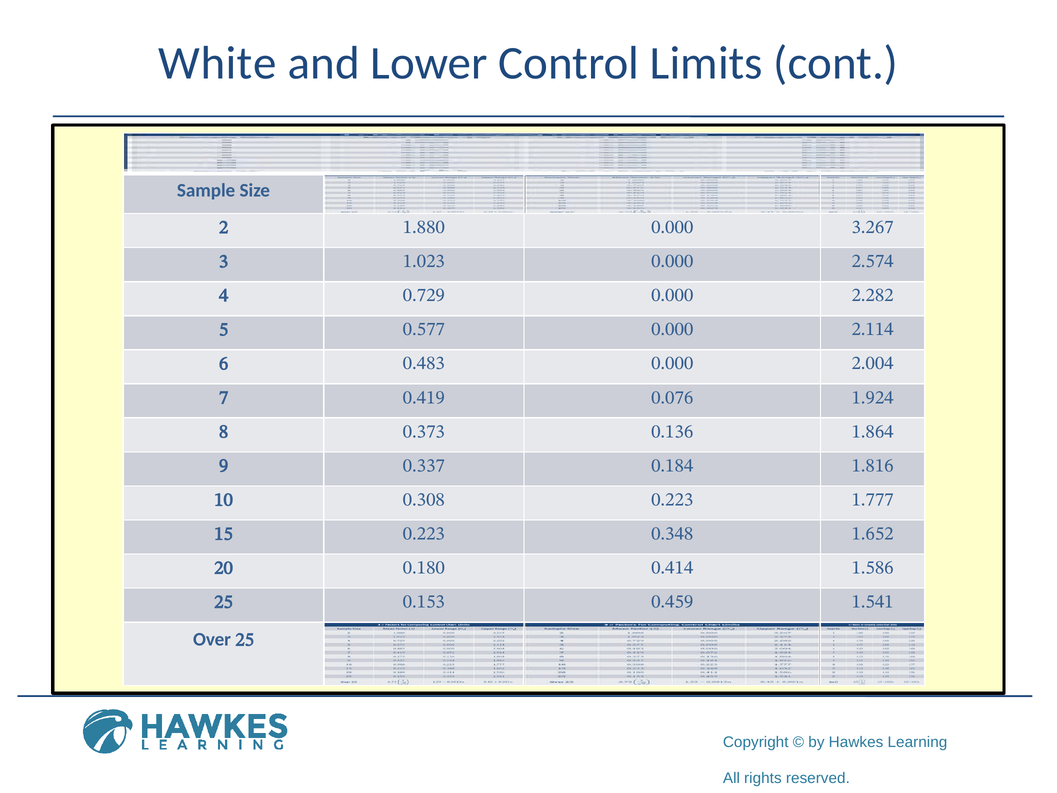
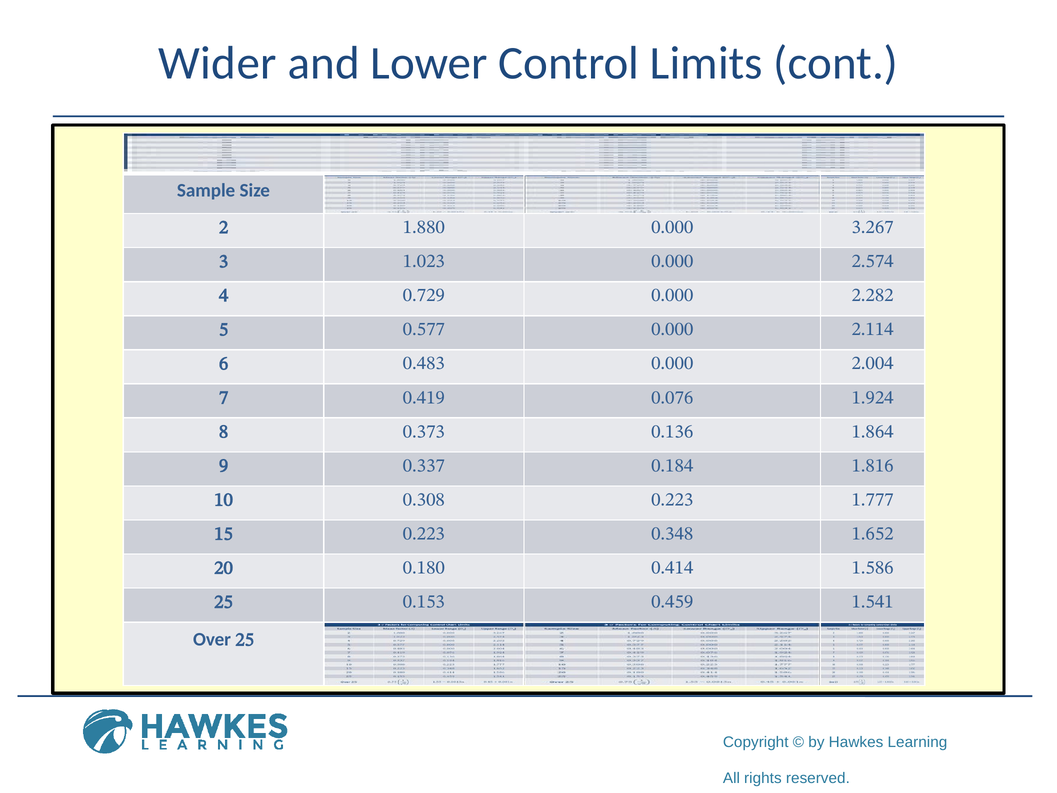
White: White -> Wider (217, 63)
